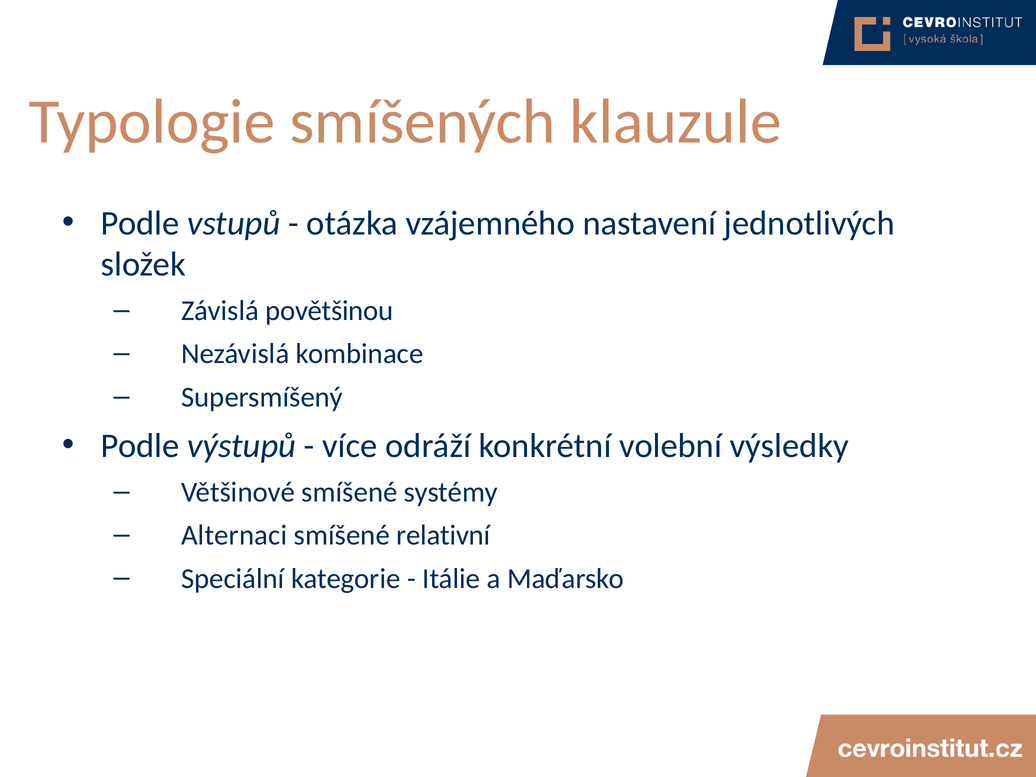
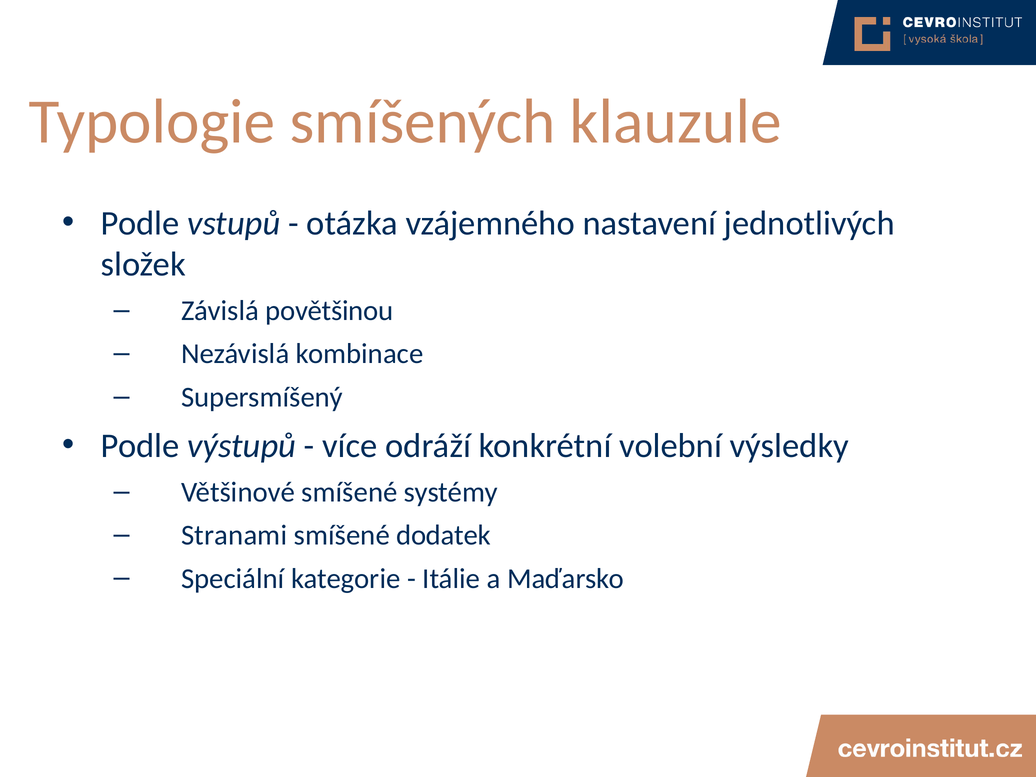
Alternaci: Alternaci -> Stranami (234, 535)
relativní: relativní -> dodatek (443, 535)
